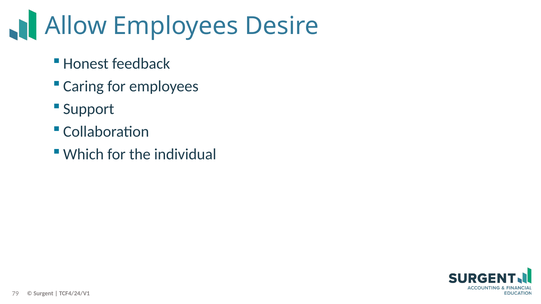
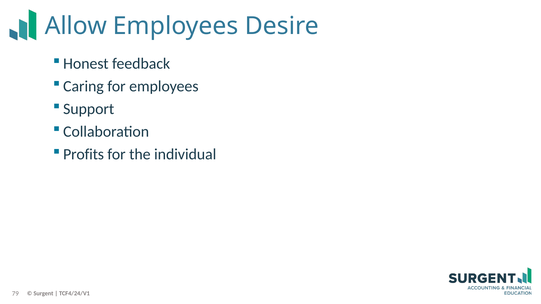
Which: Which -> Profits (84, 154)
